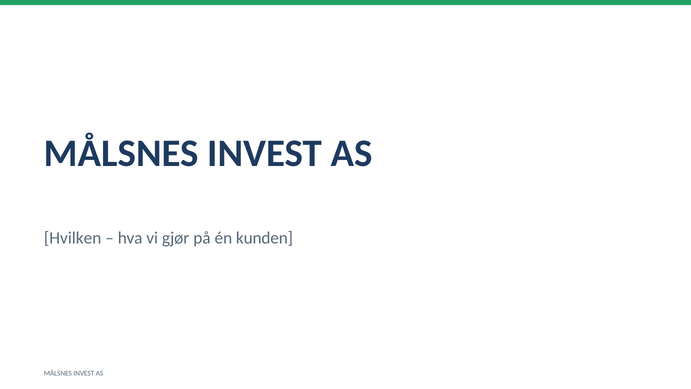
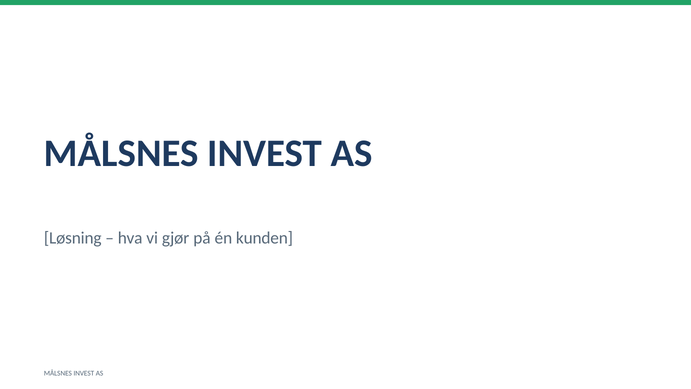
Hvilken: Hvilken -> Løsning (73, 238)
